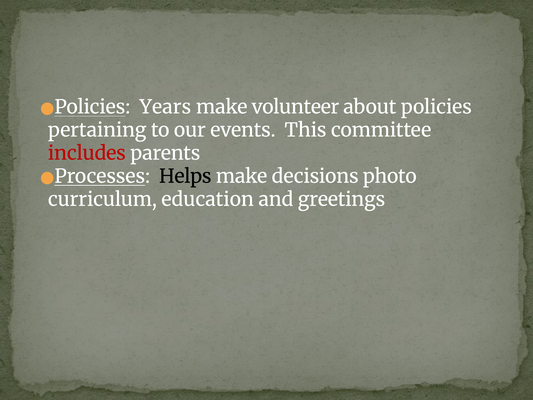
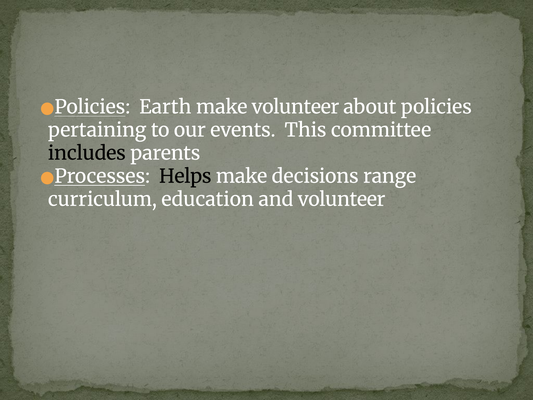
Years: Years -> Earth (165, 107)
includes colour: red -> black (87, 153)
photo: photo -> range (390, 176)
and greetings: greetings -> volunteer (342, 199)
